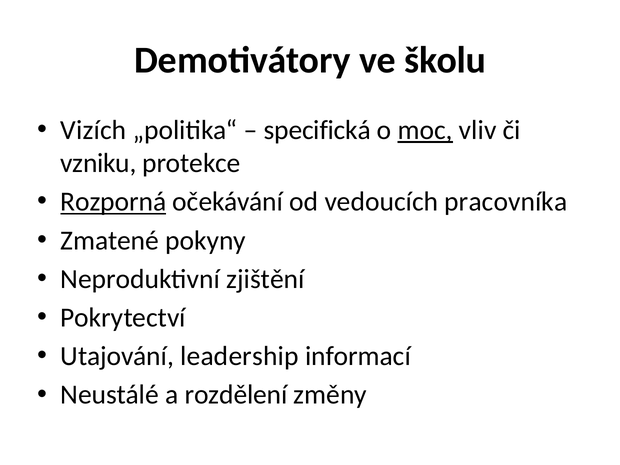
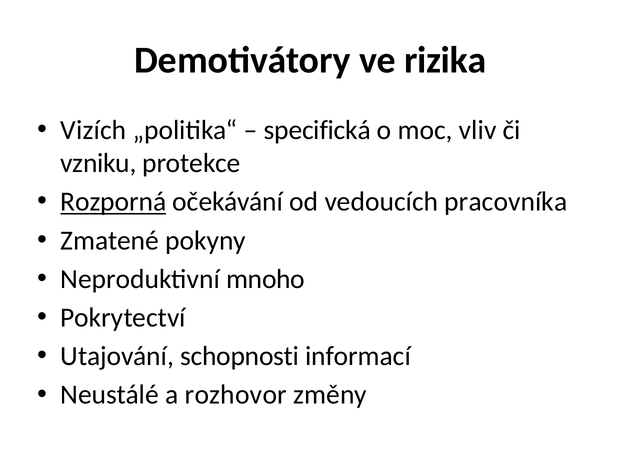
školu: školu -> rizika (445, 60)
moc underline: present -> none (425, 130)
zjištění: zjištění -> mnoho (266, 279)
leadership: leadership -> schopnosti (240, 356)
rozdělení: rozdělení -> rozhovor (236, 395)
